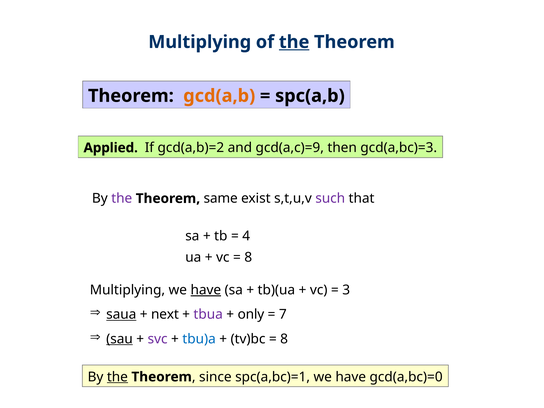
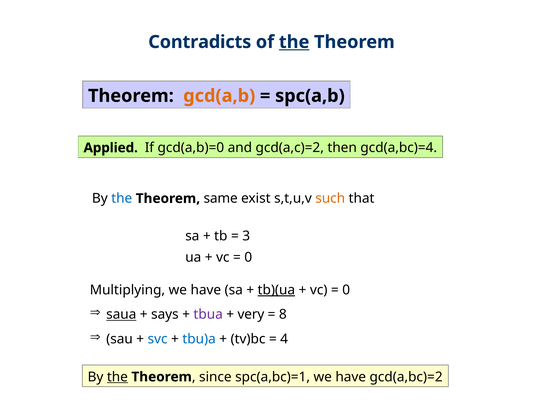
Multiplying: Multiplying -> Contradicts (200, 42)
gcd(a,b)=2: gcd(a,b)=2 -> gcd(a,b)=0 (191, 148)
gcd(a,c)=9: gcd(a,c)=9 -> gcd(a,c)=2 (290, 148)
gcd(a,bc)=3: gcd(a,bc)=3 -> gcd(a,bc)=4 (399, 148)
the colour: purple -> blue (122, 198)
such colour: purple -> orange (330, 198)
4: 4 -> 3 (246, 236)
8: 8 -> 0 (248, 257)
have underline: present -> none (206, 290)
tb)(ua underline: none -> present (276, 290)
3: 3 -> 0 (346, 290)
next: next -> says (165, 314)
only: only -> very (251, 314)
7: 7 -> 8 (283, 314)
sau underline: present -> none (119, 339)
svc colour: purple -> blue (158, 339)
8: 8 -> 4 (284, 339)
gcd(a,bc)=0: gcd(a,bc)=0 -> gcd(a,bc)=2 (406, 377)
